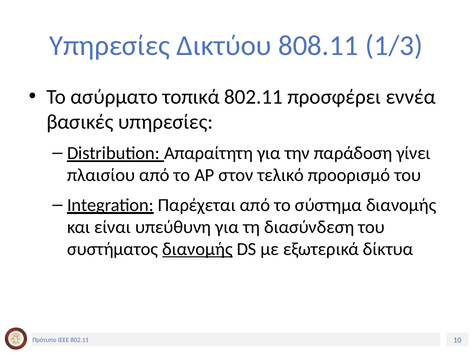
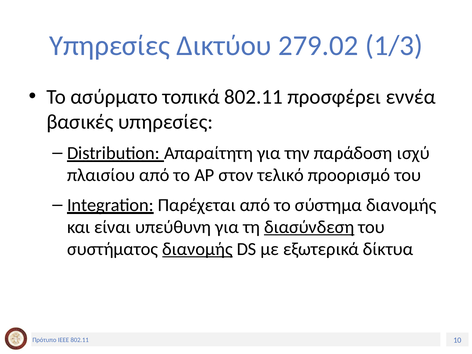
808.11: 808.11 -> 279.02 (318, 46)
γίνει: γίνει -> ισχύ (413, 153)
διασύνδεση underline: none -> present (309, 227)
